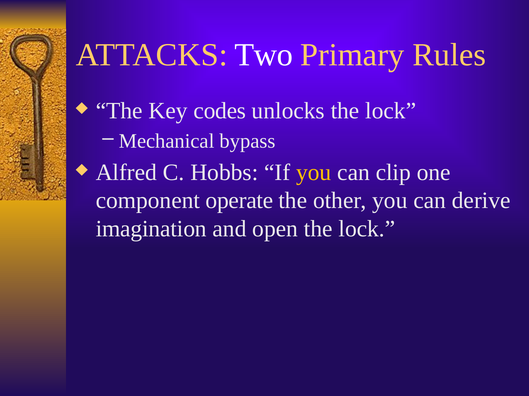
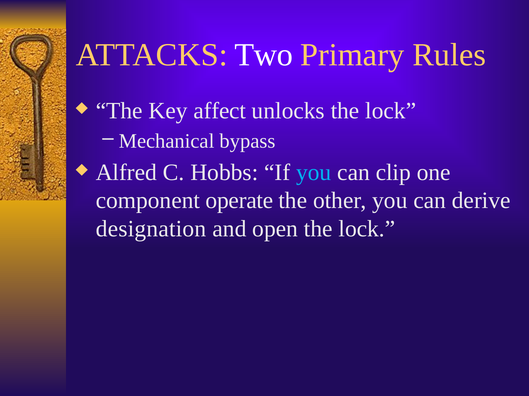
codes: codes -> affect (220, 111)
you colour: yellow -> light blue (314, 173)
imagination: imagination -> designation (151, 229)
